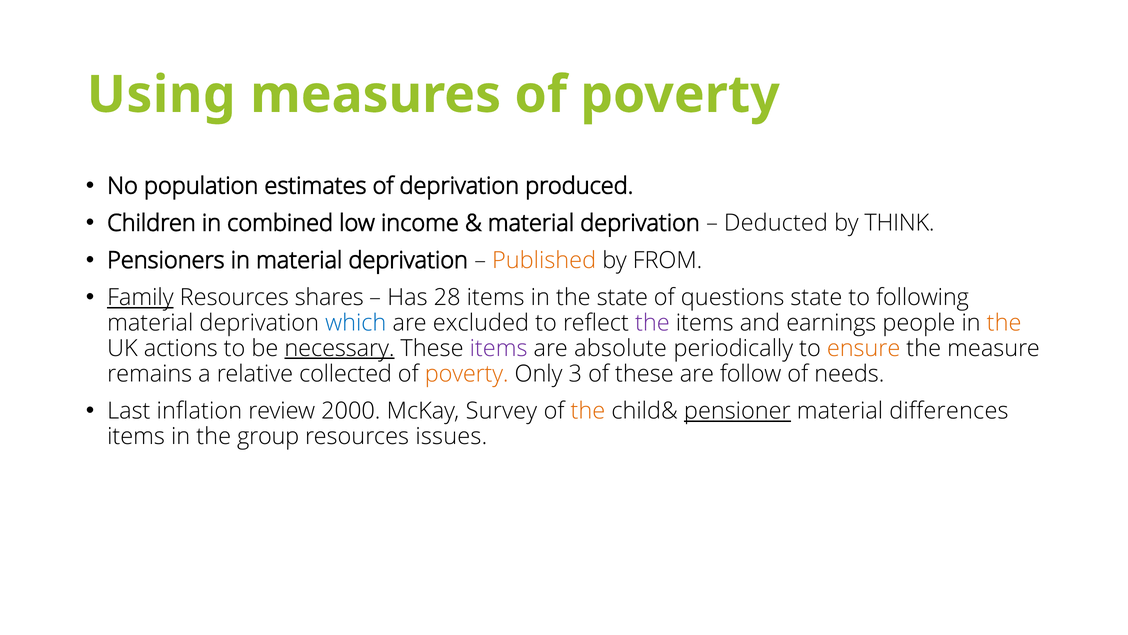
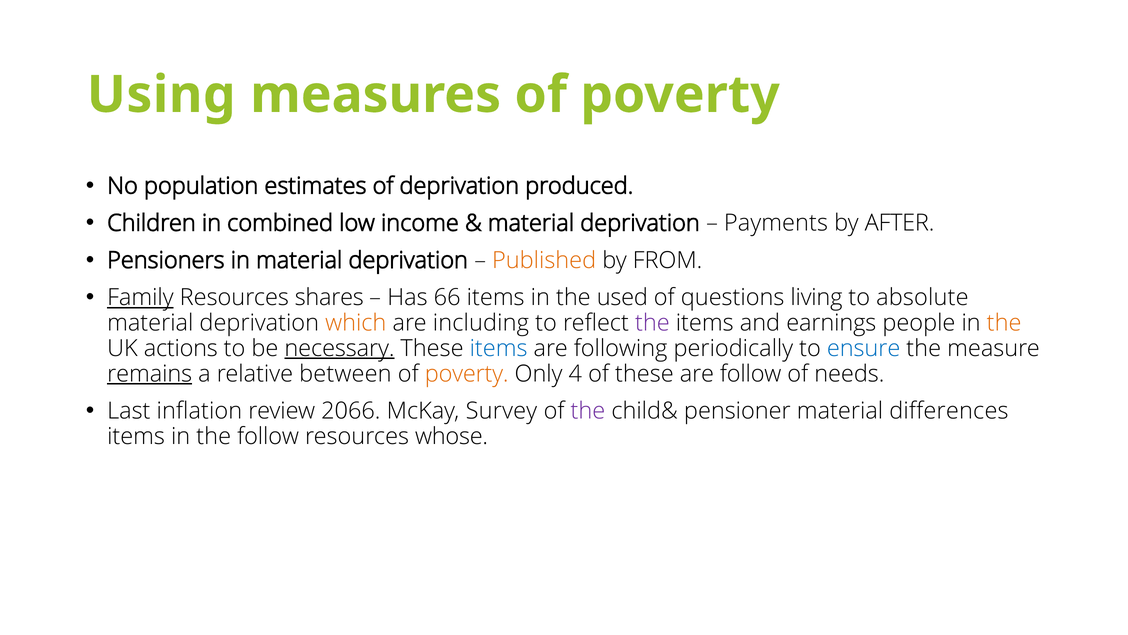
Deducted: Deducted -> Payments (776, 223)
THINK: THINK -> AFTER (899, 223)
28: 28 -> 66 (447, 297)
the state: state -> used (622, 297)
questions state: state -> living (816, 297)
following: following -> absolute (922, 297)
which colour: blue -> orange (356, 323)
excluded: excluded -> including (481, 323)
items colour: purple -> blue (499, 348)
absolute: absolute -> following (621, 348)
ensure colour: orange -> blue (864, 348)
remains underline: none -> present (150, 373)
collected: collected -> between (345, 373)
3: 3 -> 4 (575, 373)
2000: 2000 -> 2066 (351, 411)
the colour: orange -> purple (588, 411)
pensioner underline: present -> none (737, 411)
the group: group -> follow (268, 436)
issues: issues -> whose (452, 436)
